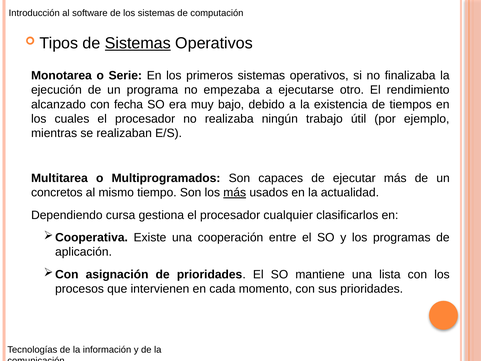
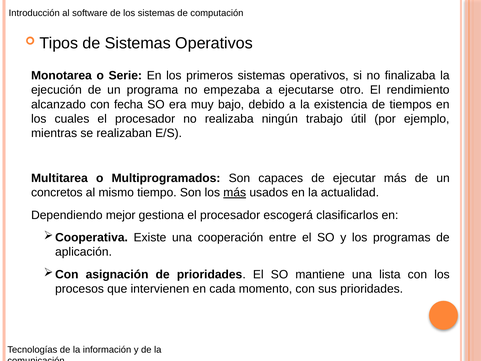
Sistemas underline: present -> none (138, 43)
cursa: cursa -> mejor (121, 215)
cualquier: cualquier -> escogerá (288, 215)
